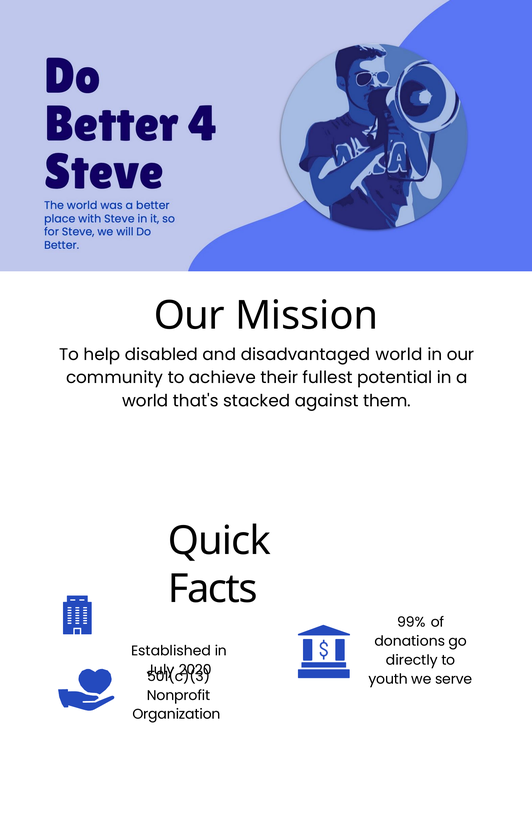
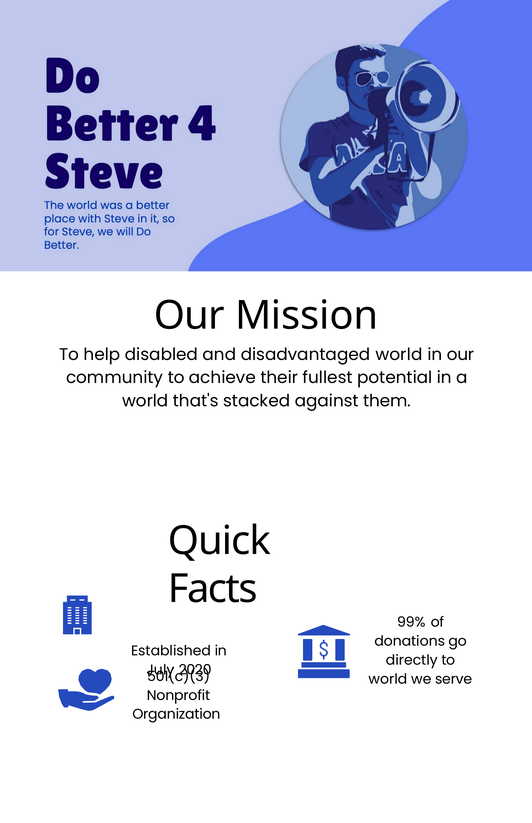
youth: youth -> world (388, 679)
